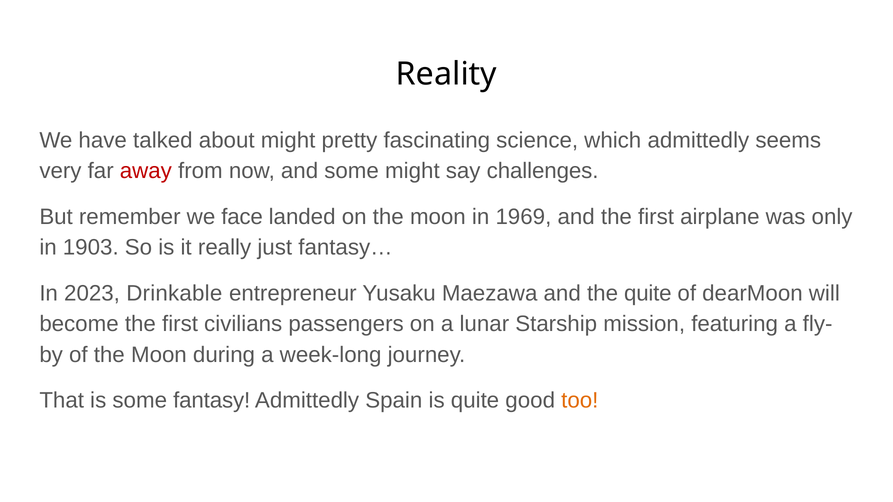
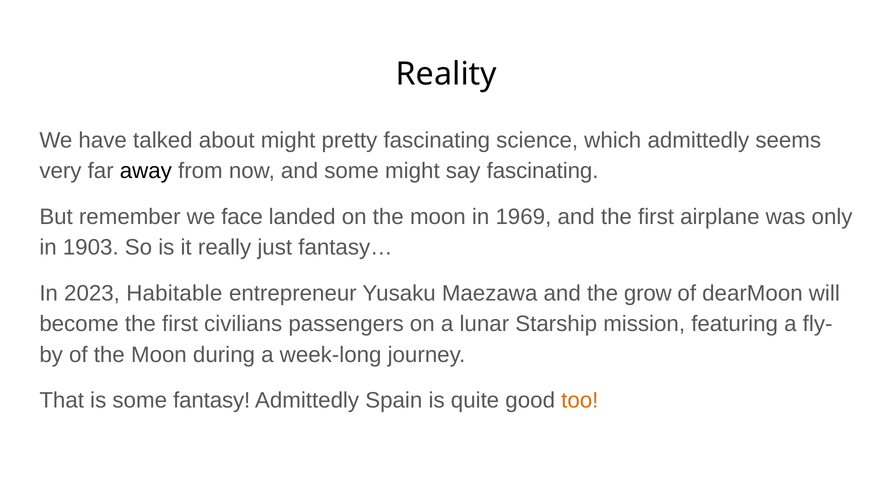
away colour: red -> black (146, 171)
say challenges: challenges -> fascinating (543, 171)
Drinkable: Drinkable -> Habitable (174, 293)
the quite: quite -> grow (648, 293)
